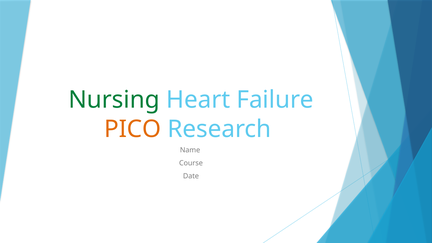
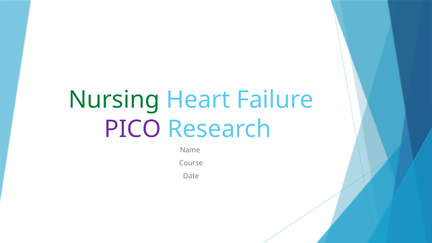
PICO colour: orange -> purple (133, 129)
